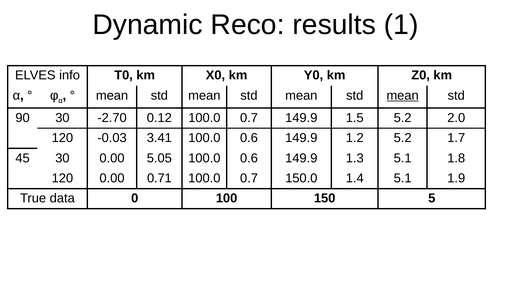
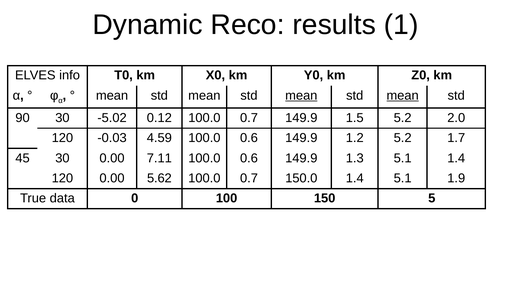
mean underline: none -> present (301, 95)
-2.70: -2.70 -> -5.02 (112, 118)
3.41: 3.41 -> 4.59 (159, 138)
5.05: 5.05 -> 7.11 (159, 158)
5.1 1.8: 1.8 -> 1.4 (456, 158)
0.71: 0.71 -> 5.62 (159, 178)
